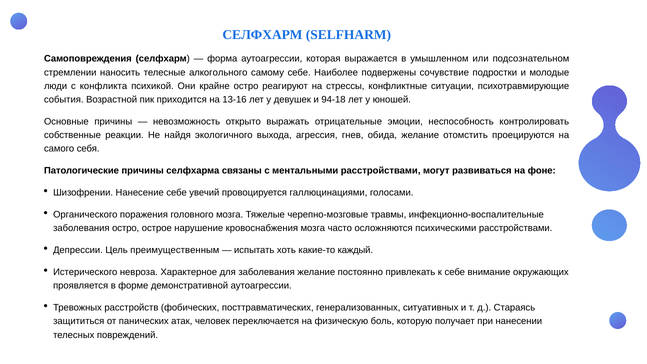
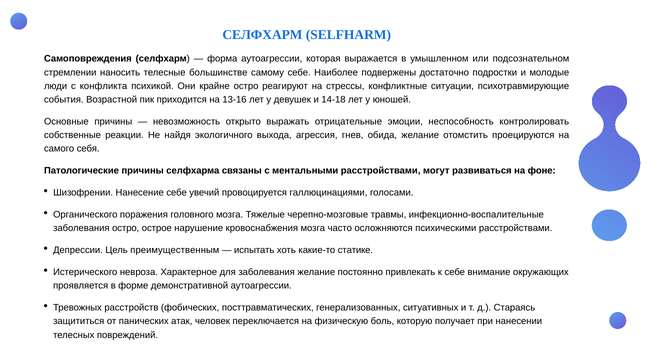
алкогольного: алкогольного -> большинстве (218, 72)
сочувствие: сочувствие -> достаточно (444, 72)
94-18: 94-18 -> 14-18 (333, 100)
каждый: каждый -> статике (355, 250)
